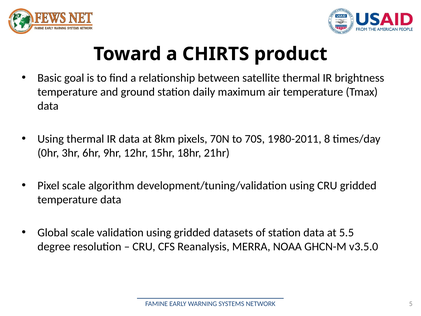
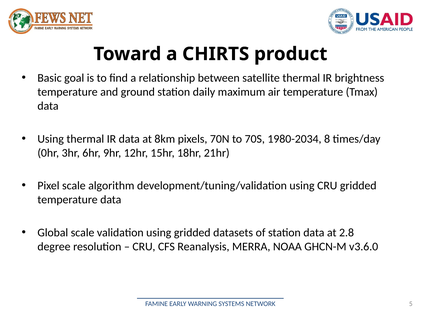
1980-2011: 1980-2011 -> 1980-2034 (295, 139)
5.5: 5.5 -> 2.8 (347, 232)
v3.5.0: v3.5.0 -> v3.6.0 (364, 246)
